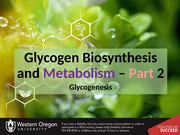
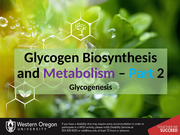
Part colour: pink -> light blue (141, 73)
